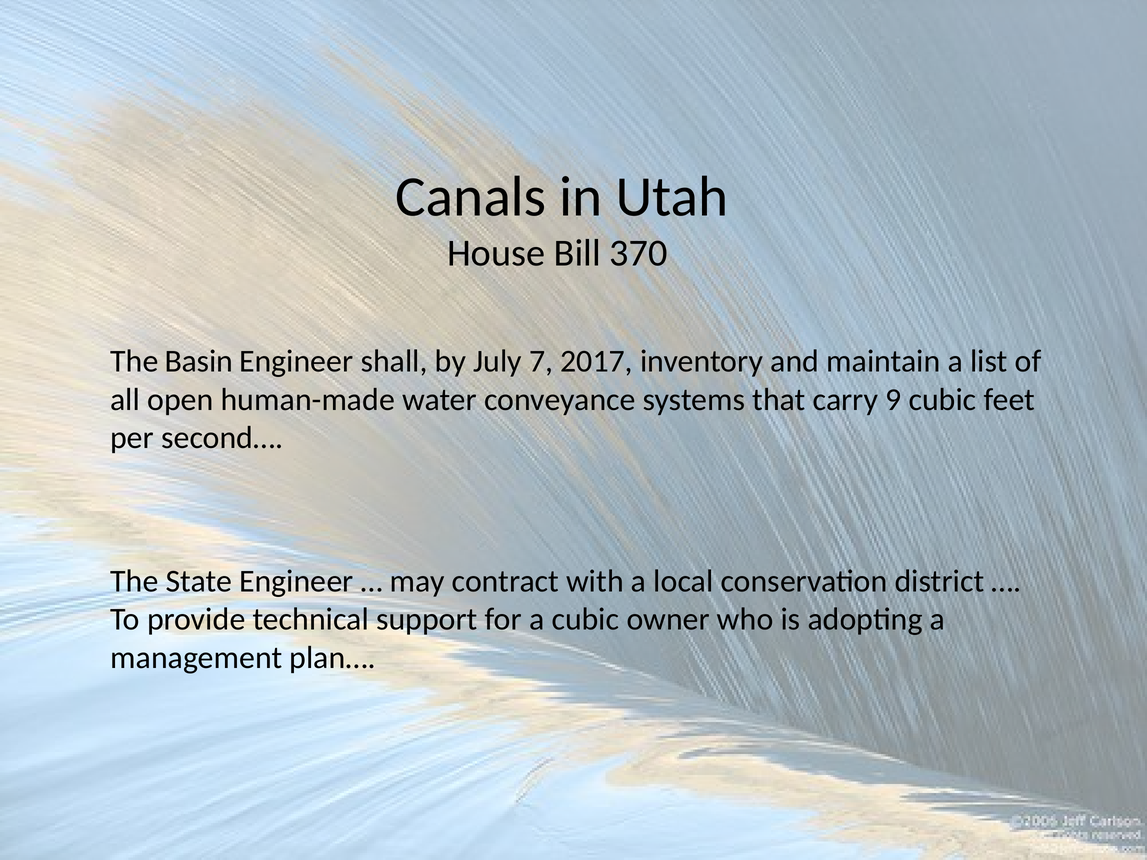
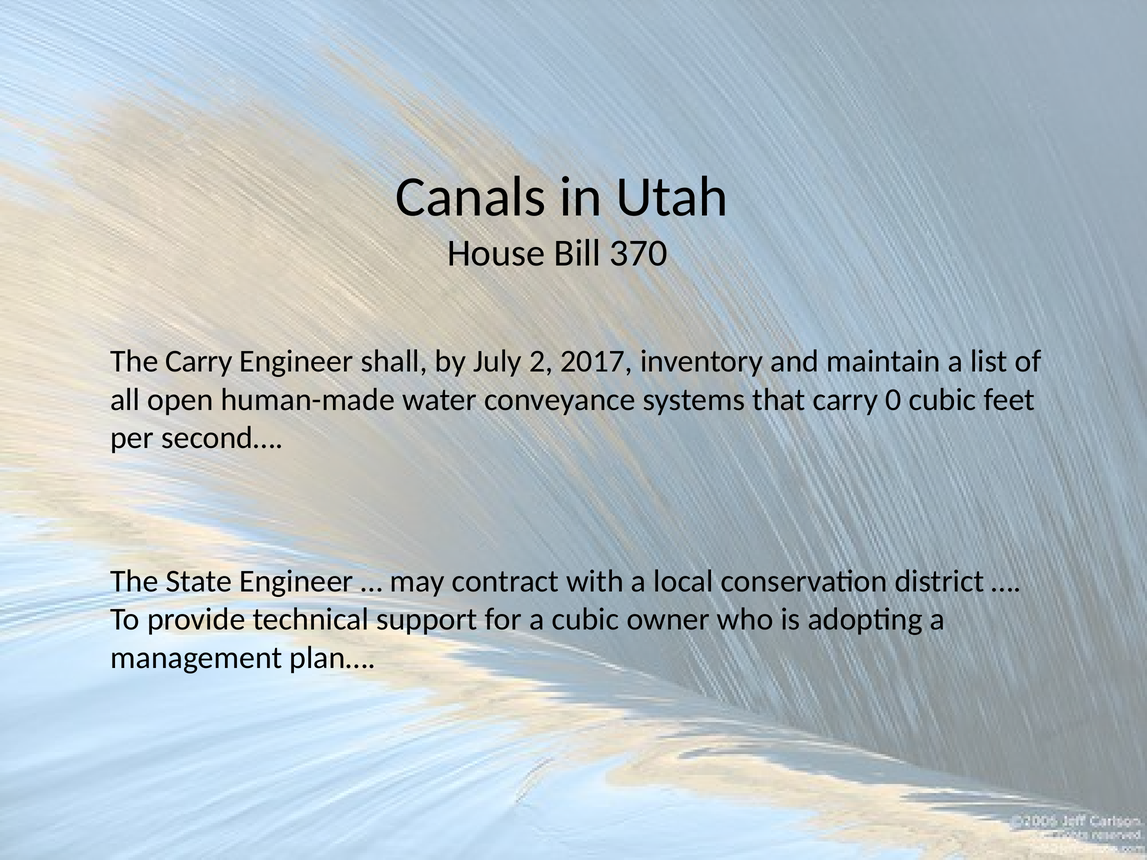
The Basin: Basin -> Carry (199, 362)
7: 7 -> 2 (541, 362)
9: 9 -> 0 (893, 400)
